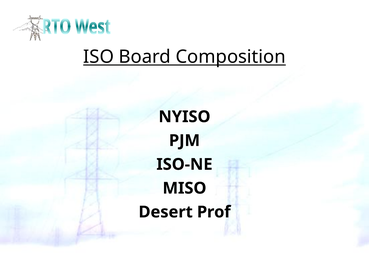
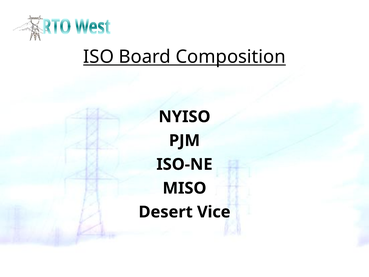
Prof: Prof -> Vice (214, 212)
